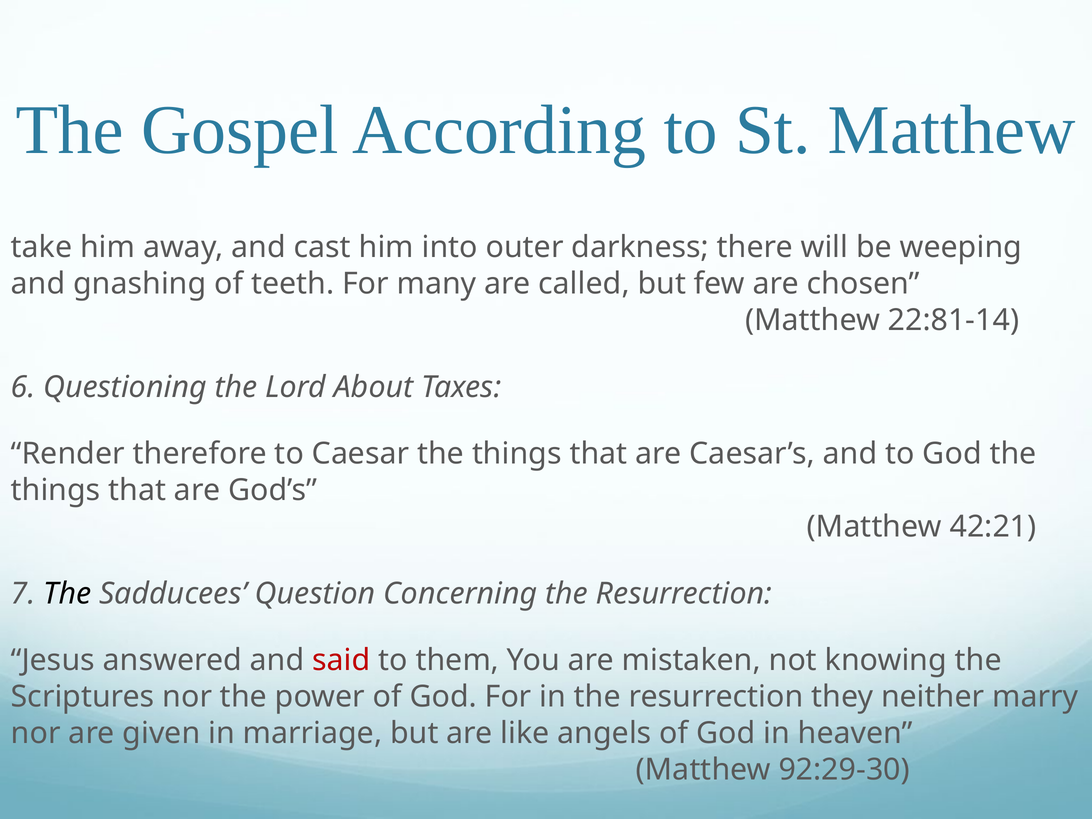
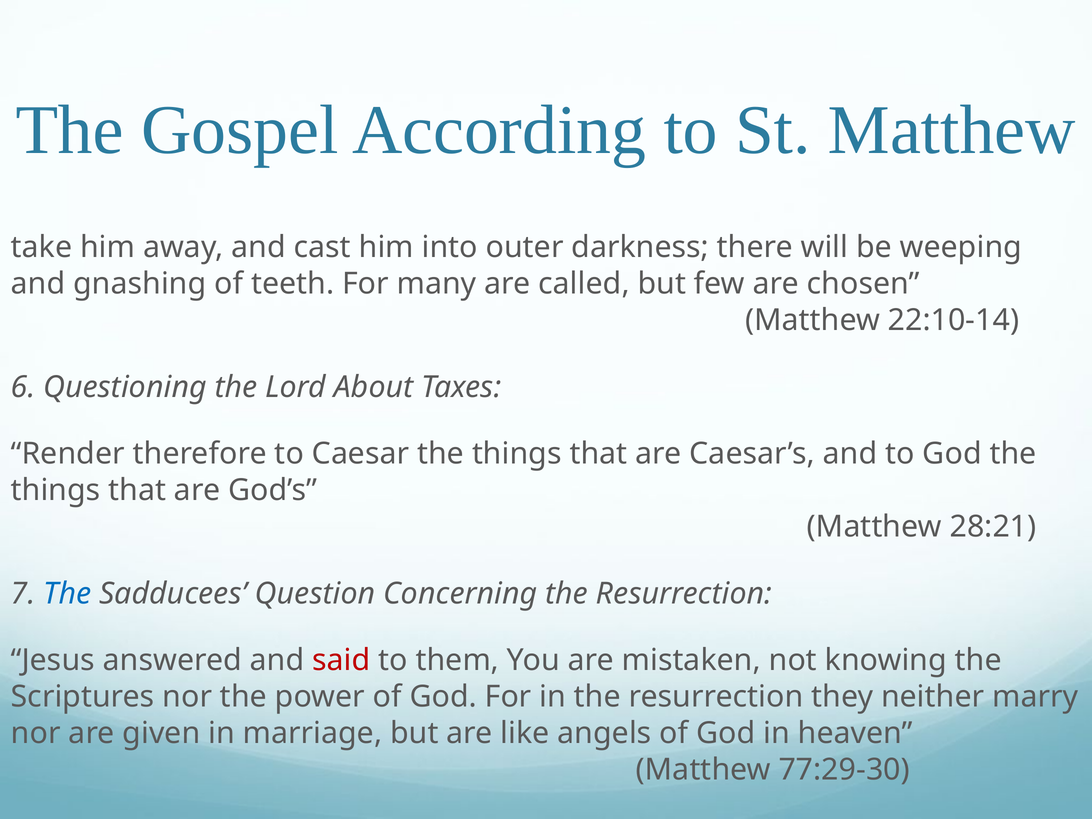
22:81-14: 22:81-14 -> 22:10-14 (953, 320)
42:21: 42:21 -> 28:21 (993, 527)
The colour: black -> blue (67, 594)
92:29-30: 92:29-30 -> 77:29-30 (844, 770)
